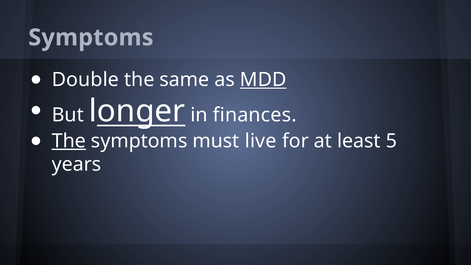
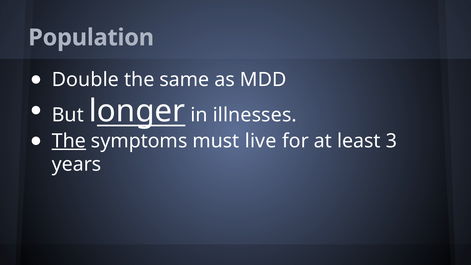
Symptoms: Symptoms -> Population (91, 38)
MDD underline: present -> none (263, 80)
finances: finances -> illnesses (255, 115)
5: 5 -> 3 (391, 141)
